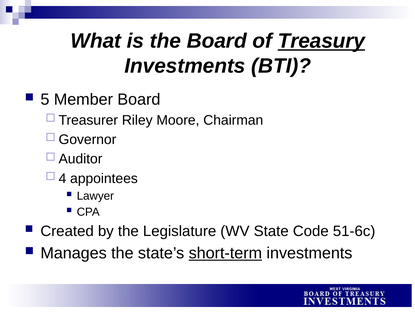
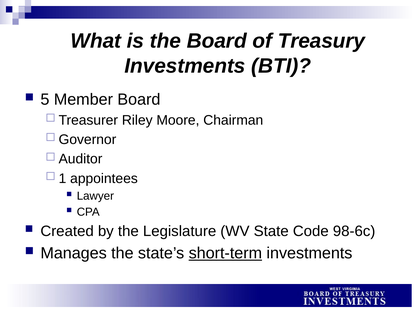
Treasury underline: present -> none (321, 41)
4: 4 -> 1 (62, 178)
51-6c: 51-6c -> 98-6c (354, 231)
